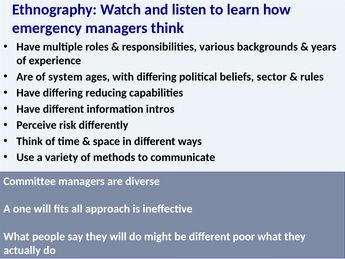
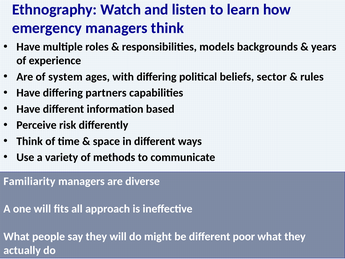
various: various -> models (217, 47)
reducing: reducing -> partners (106, 93)
intros: intros -> based (160, 109)
Committee: Committee -> Familiarity (29, 181)
